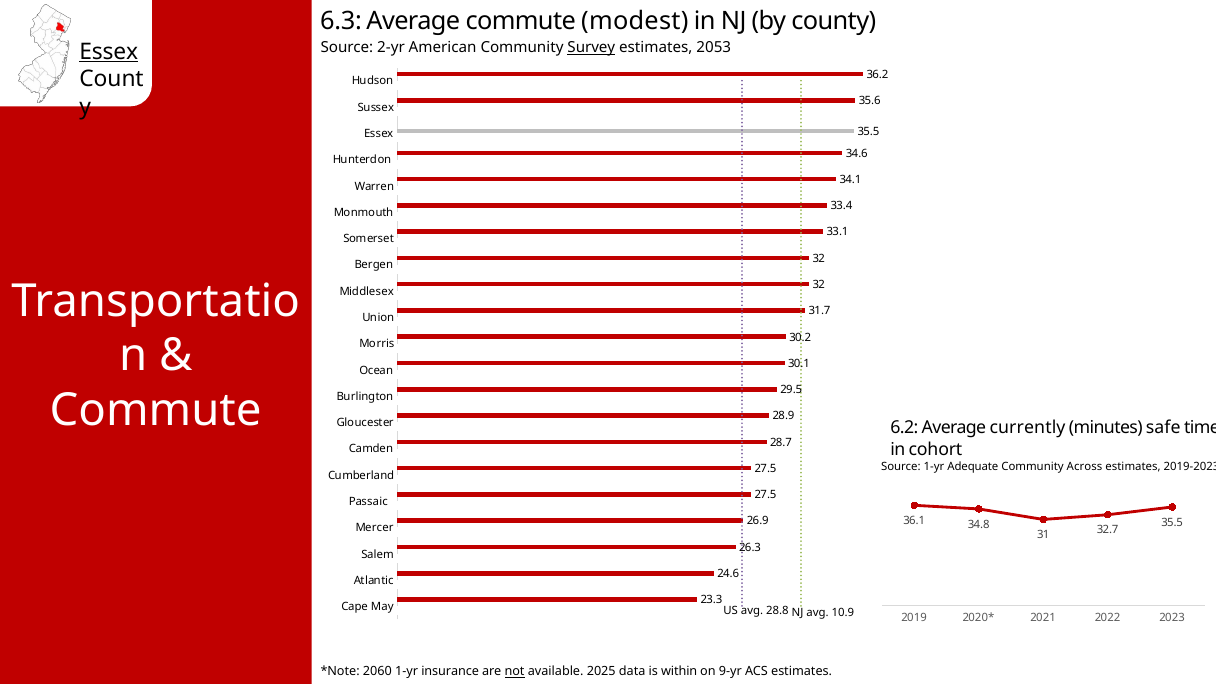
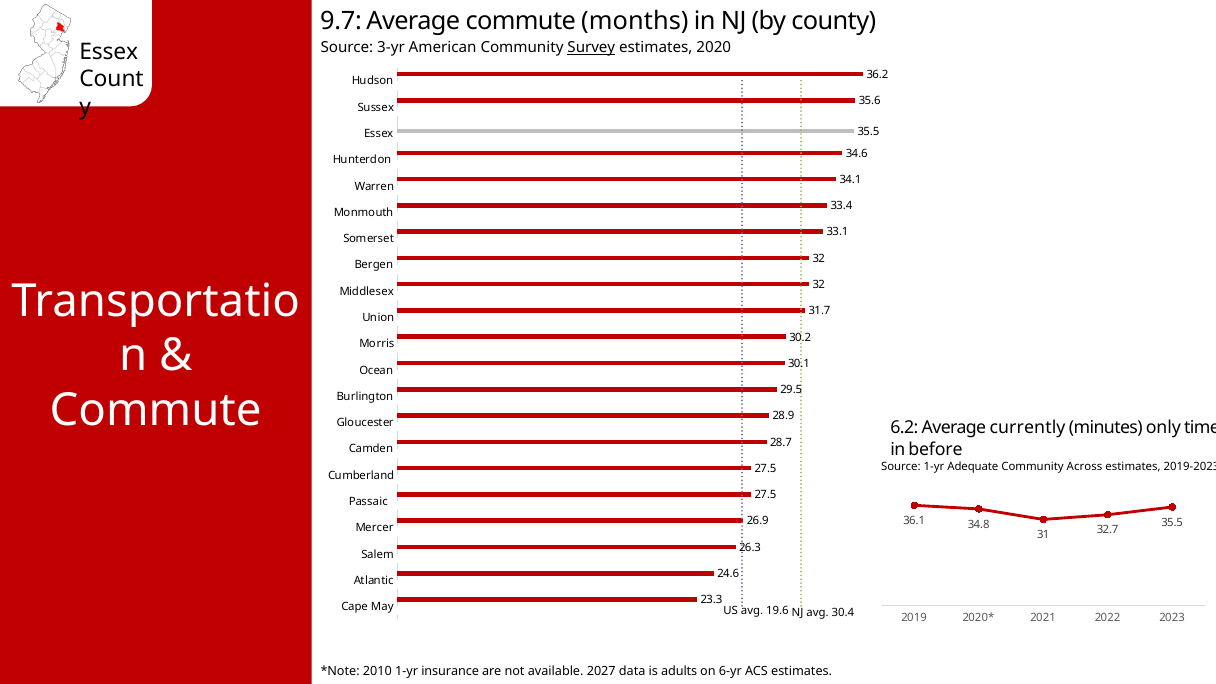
6.3: 6.3 -> 9.7 (341, 21)
modest: modest -> months (635, 21)
2-yr: 2-yr -> 3-yr (391, 48)
2053: 2053 -> 2020 (714, 48)
Essex underline: present -> none (109, 52)
safe: safe -> only (1163, 428)
cohort: cohort -> before (935, 449)
28.8: 28.8 -> 19.6 (777, 611)
10.9: 10.9 -> 30.4 (843, 613)
2060: 2060 -> 2010 (377, 672)
not underline: present -> none (515, 672)
2025: 2025 -> 2027 (601, 672)
within: within -> adults (679, 672)
9-yr: 9-yr -> 6-yr (730, 672)
